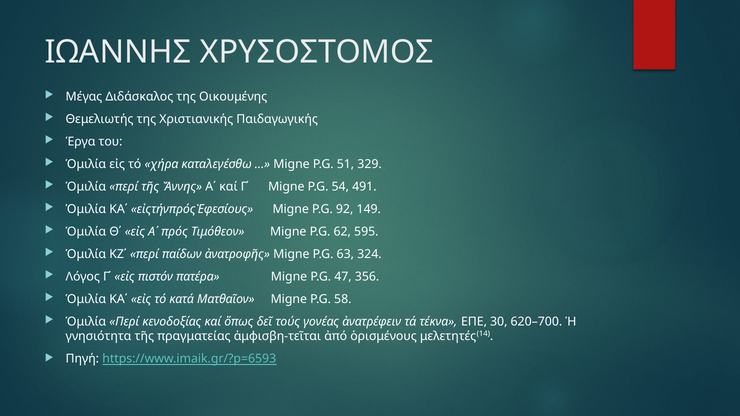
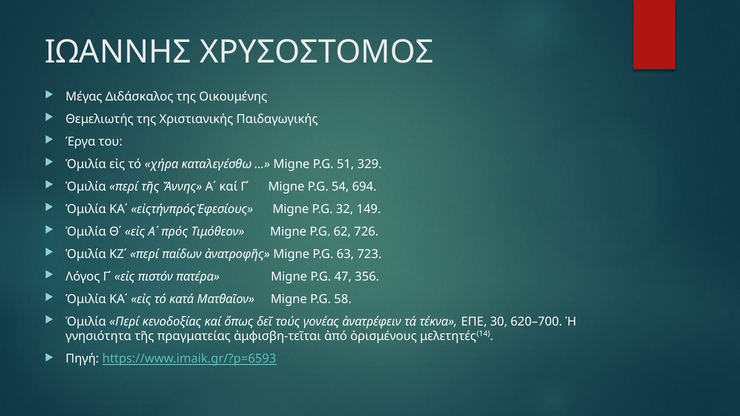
491: 491 -> 694 (364, 187)
92: 92 -> 32 (345, 209)
595: 595 -> 726 (366, 232)
324: 324 -> 723 (369, 254)
